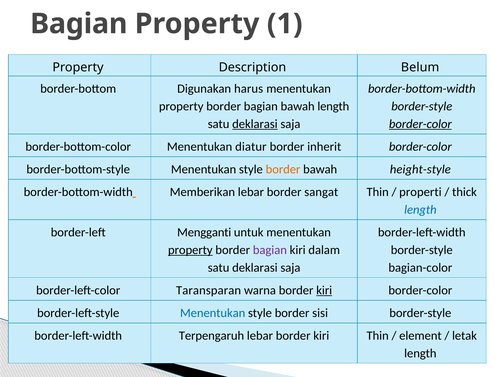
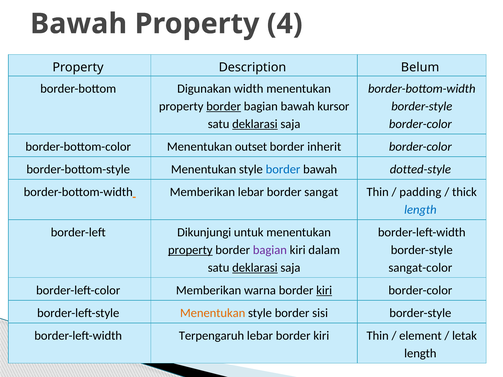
Bagian: Bagian -> Bawah (79, 24)
1: 1 -> 4 (285, 24)
harus: harus -> width (249, 89)
border underline: none -> present (224, 106)
bawah length: length -> kursor (333, 106)
border-color underline: present -> none (420, 124)
diatur: diatur -> outset (251, 147)
border colour: orange -> blue (283, 169)
height-style: height-style -> dotted-style (420, 169)
properti: properti -> padding (420, 192)
Mengganti: Mengganti -> Dikunjungi (204, 232)
deklarasi underline: none -> present (255, 268)
bagian-color: bagian-color -> sangat-color (420, 268)
border-left-color Taransparan: Taransparan -> Memberikan (209, 290)
Menentukan colour: blue -> orange (213, 313)
